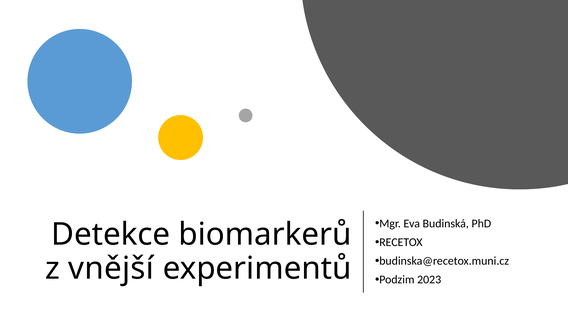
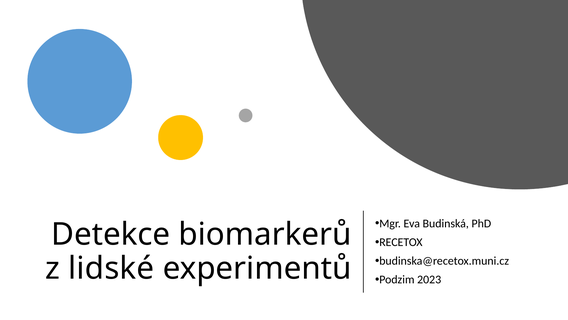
vnější: vnější -> lidské (111, 268)
